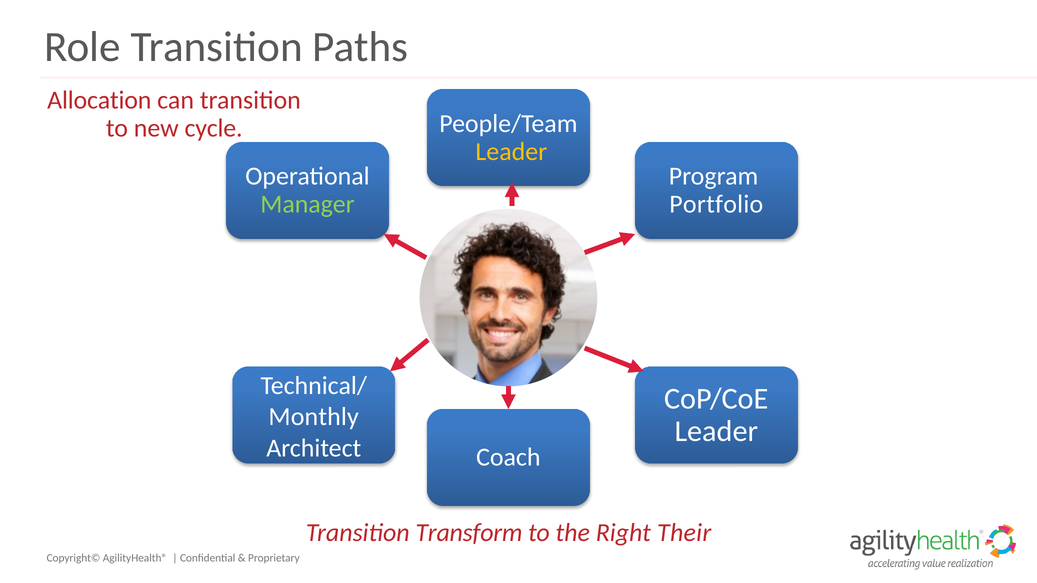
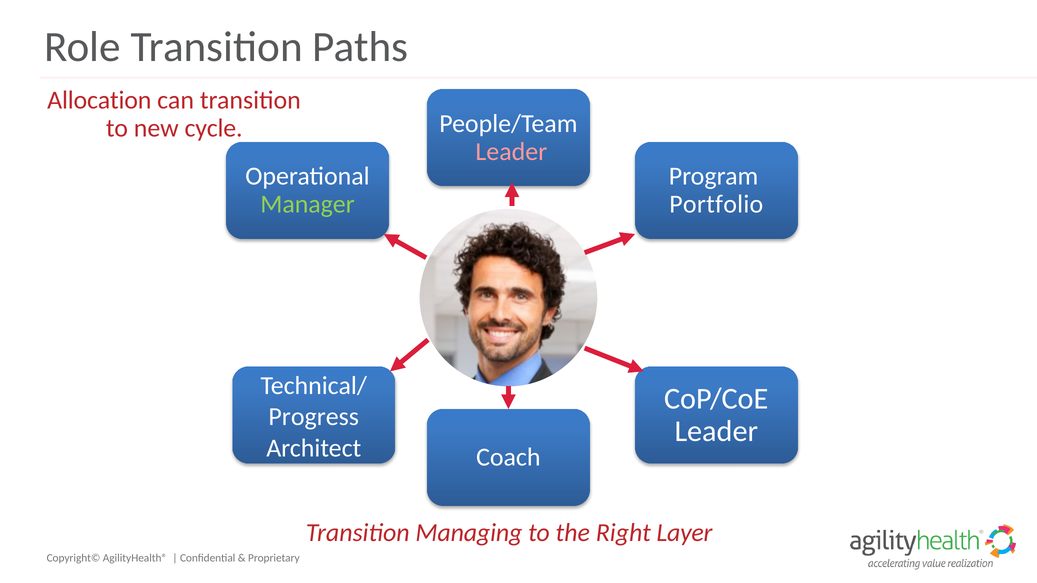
Leader colour: yellow -> pink (511, 152)
Monthly: Monthly -> Progress (314, 417)
Transform: Transform -> Managing (469, 533)
Their: Their -> Layer (684, 533)
